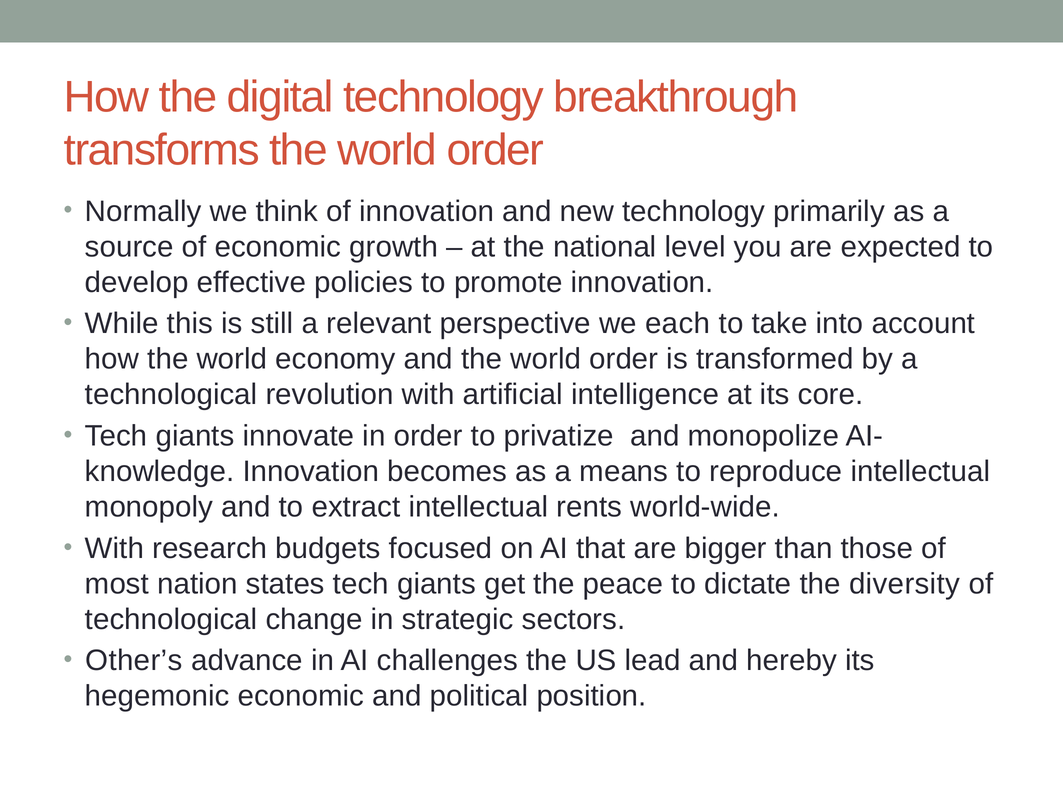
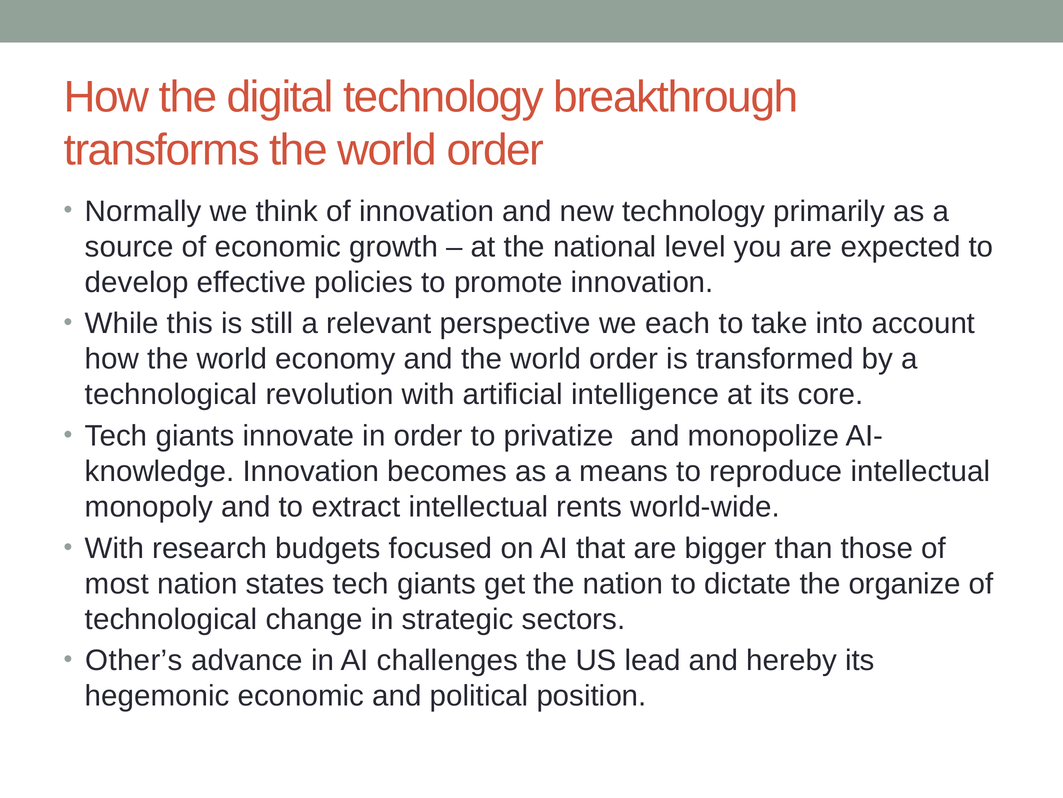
the peace: peace -> nation (623, 583)
diversity: diversity -> organize (905, 583)
